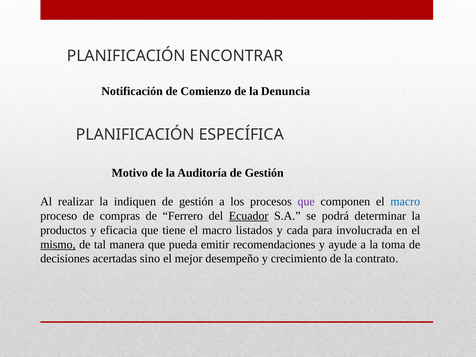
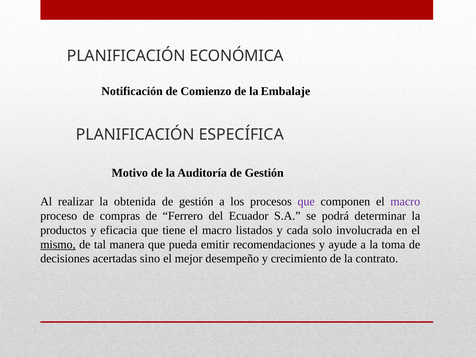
ENCONTRAR: ENCONTRAR -> ECONÓMICA (237, 56)
Denuncia: Denuncia -> Embalaje (286, 91)
indiquen: indiquen -> obtenida (135, 202)
macro colour: blue -> purple (405, 202)
Ecuador underline: present -> none (249, 216)
para: para -> solo (322, 230)
